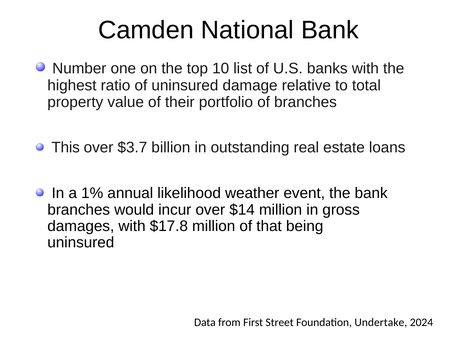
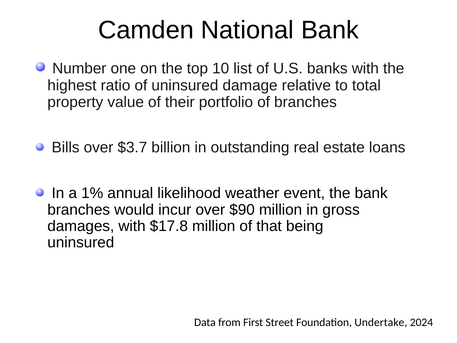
This: This -> Bills (66, 147)
$14: $14 -> $90 (242, 210)
